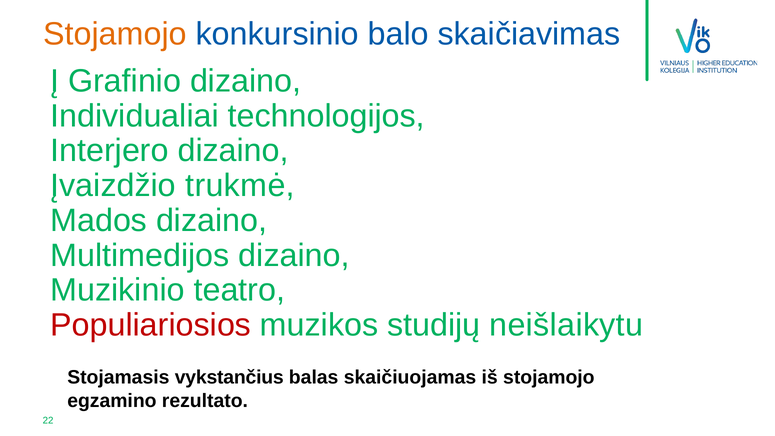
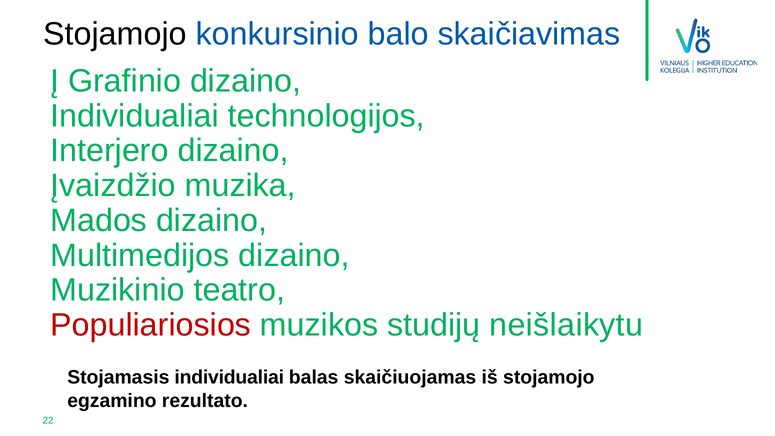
Stojamojo colour: orange -> black (115, 34)
trukmė: trukmė -> muzika (240, 186)
Stojamasis vykstančius: vykstančius -> individualiai (229, 377)
